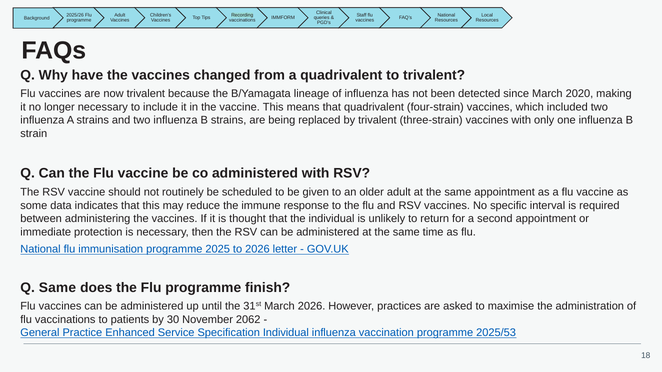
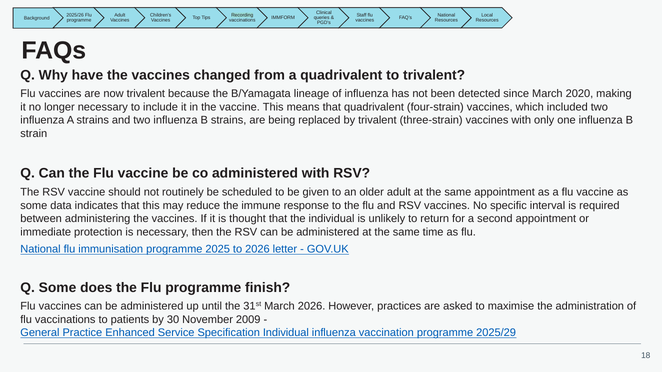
Q Same: Same -> Some (58, 288)
2062: 2062 -> 2009 (248, 320)
2025/53: 2025/53 -> 2025/29 (496, 333)
